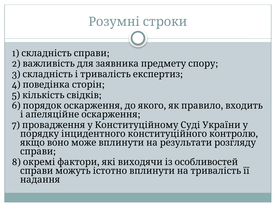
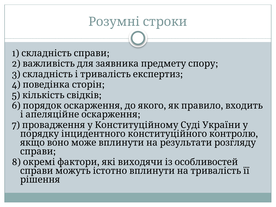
надання: надання -> рішення (40, 180)
